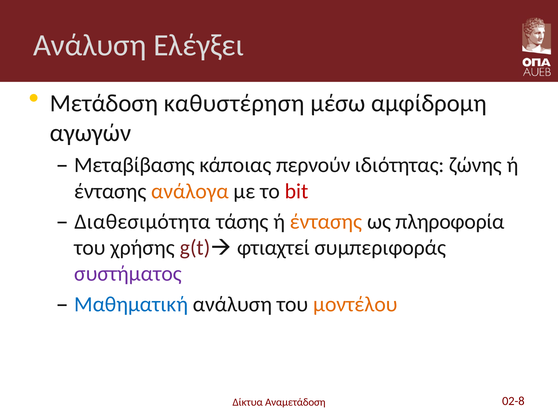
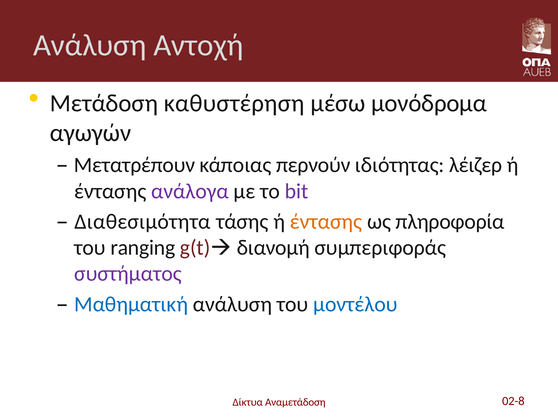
Ελέγξει: Ελέγξει -> Αντοχή (198, 45)
αμφίδρομη: αμφίδρομη -> μονόδρομα (429, 103)
Μεταβίβασης: Μεταβίβασης -> Μετατρέπουν (135, 165)
ζώνης: ζώνης -> λέιζερ (476, 165)
ανάλογα colour: orange -> purple (190, 191)
bit colour: red -> purple (297, 191)
χρήσης: χρήσης -> ranging (143, 247)
φτιαχτεί: φτιαχτεί -> διανομή (273, 247)
μοντέλου colour: orange -> blue (355, 304)
